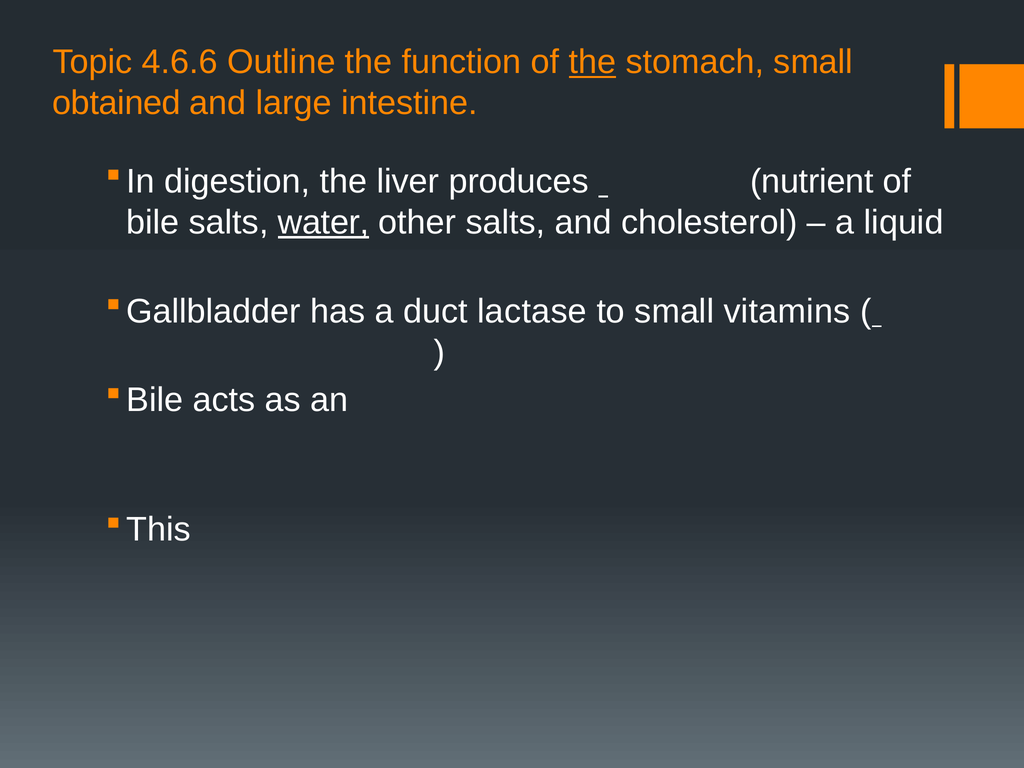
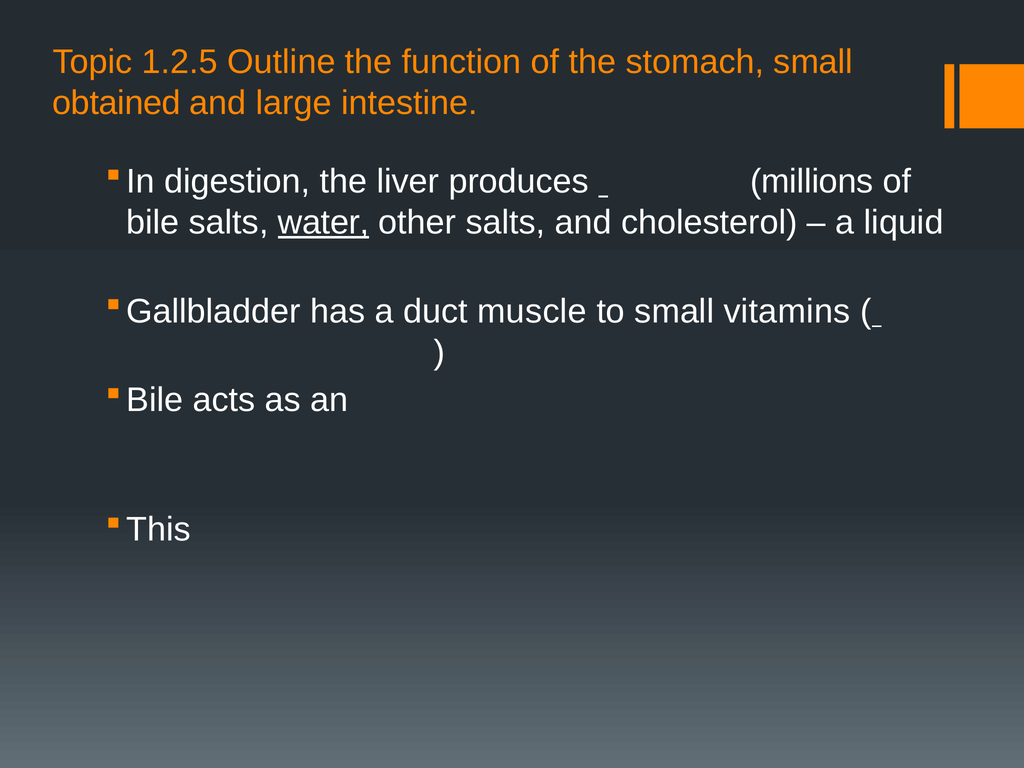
4.6.6: 4.6.6 -> 1.2.5 (180, 62)
the underline: present -> none (592, 62)
nutrient: nutrient -> millions (812, 182)
lactase: lactase -> muscle (532, 311)
